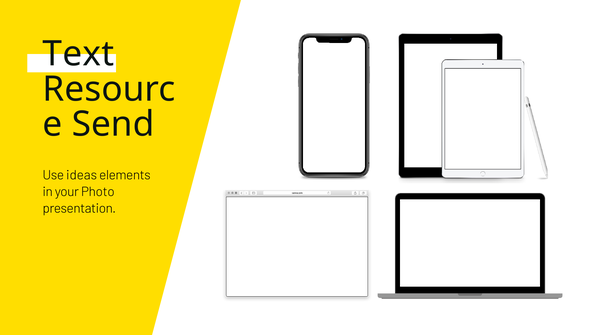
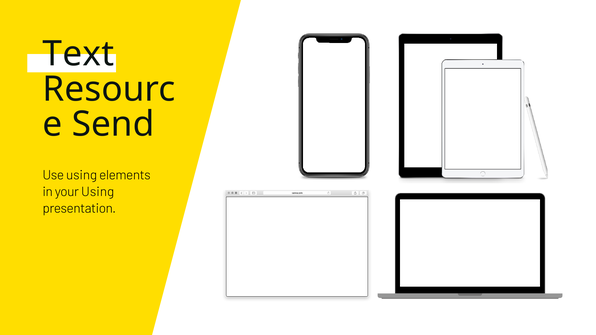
Use ideas: ideas -> using (82, 175)
your Photo: Photo -> Using (98, 192)
